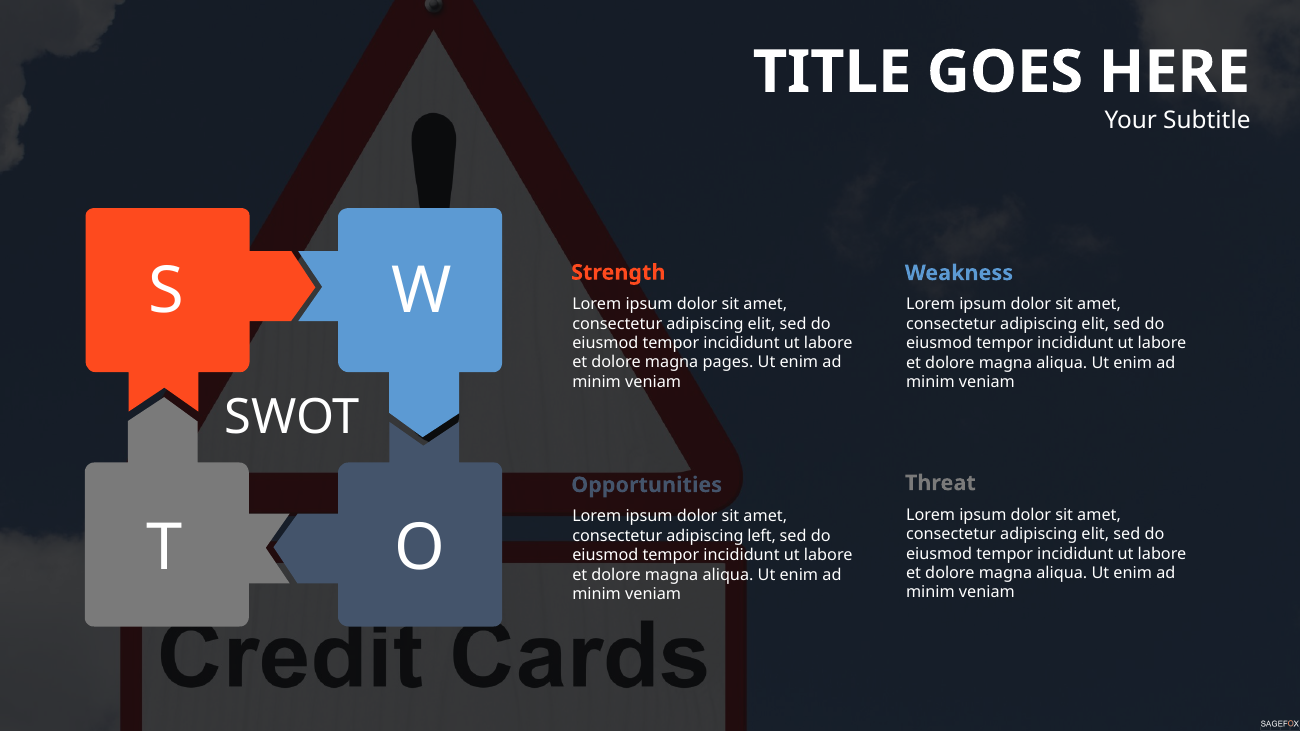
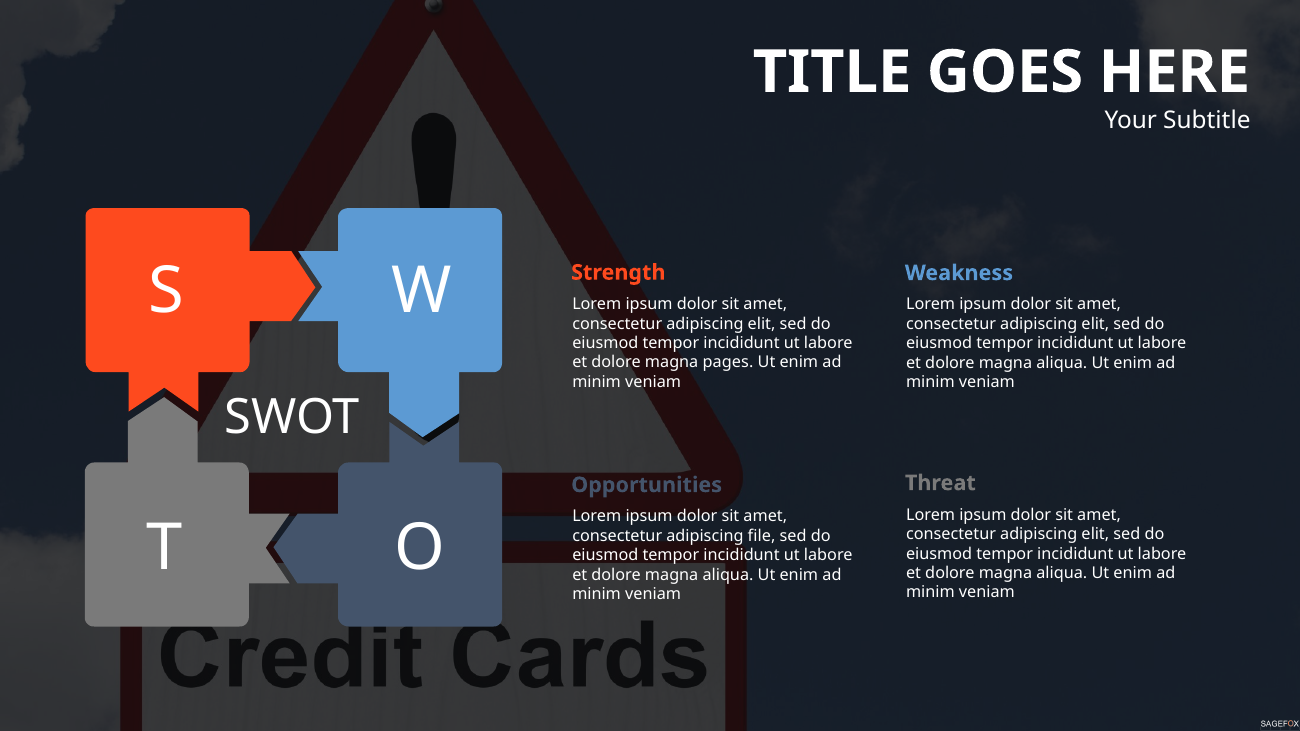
left: left -> file (762, 536)
